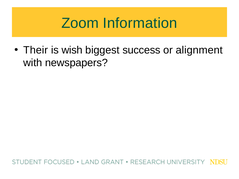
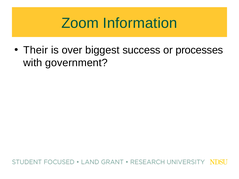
wish: wish -> over (72, 50)
alignment: alignment -> processes (199, 50)
newspapers: newspapers -> government (76, 63)
